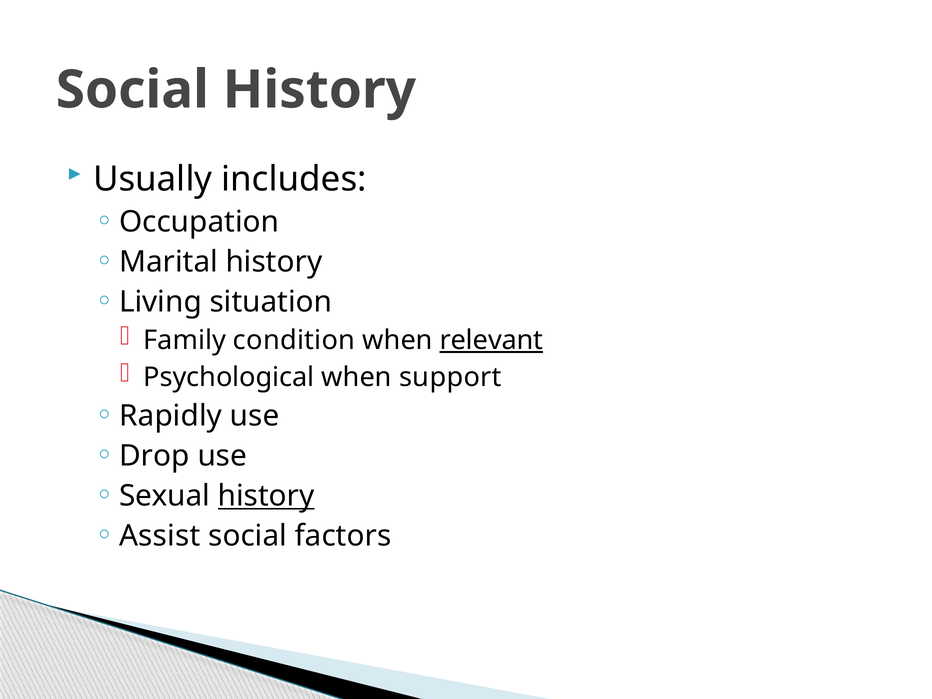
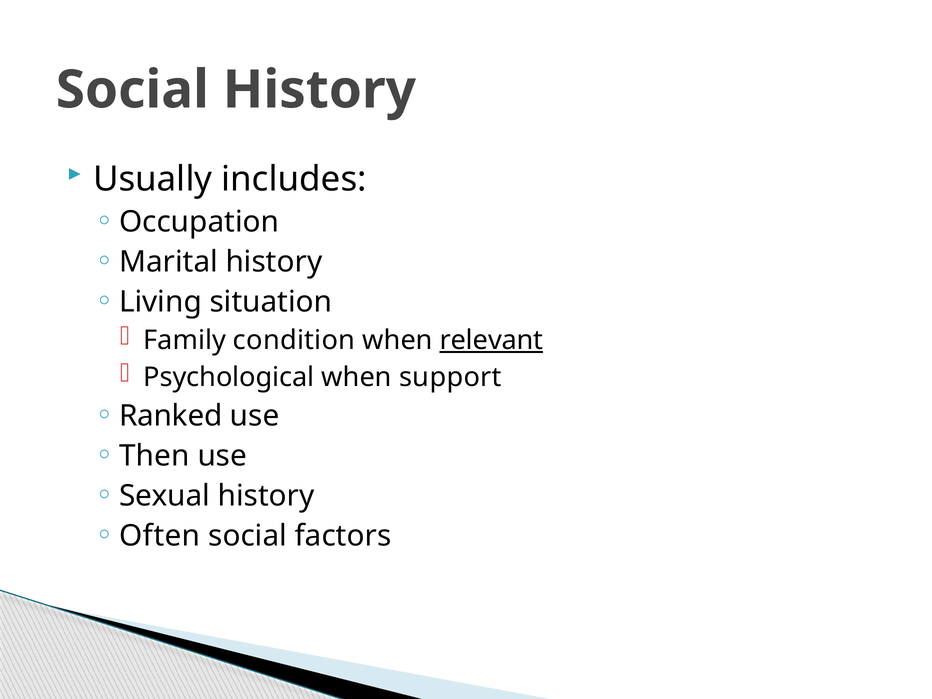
Rapidly: Rapidly -> Ranked (171, 416)
Drop: Drop -> Then (154, 456)
history underline: present -> none (266, 496)
Assist: Assist -> Often (160, 536)
